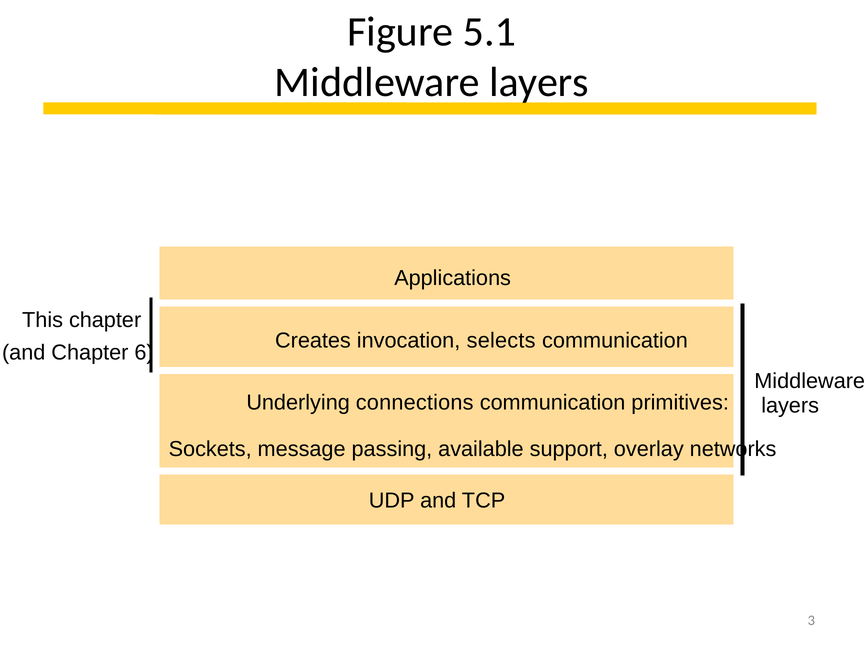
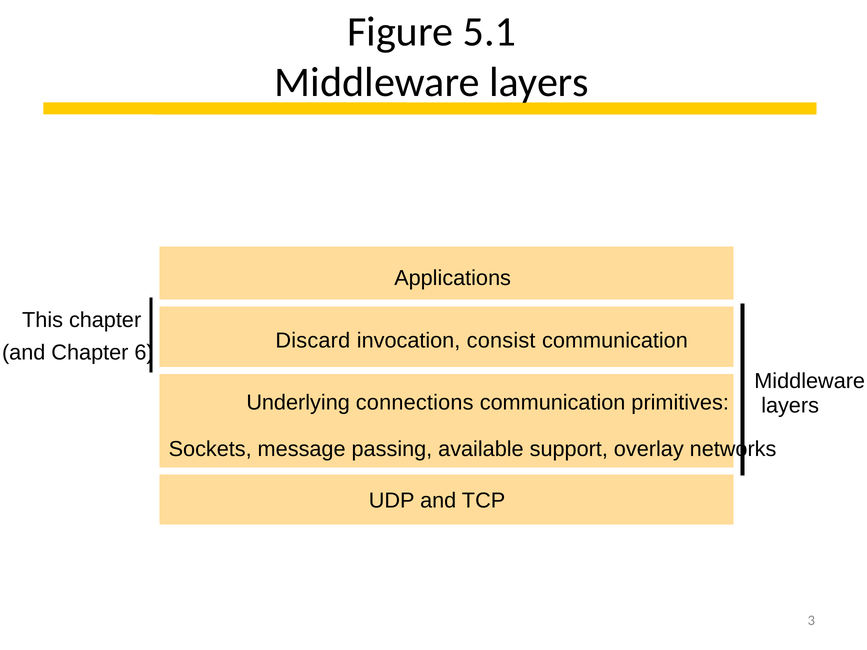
Creates: Creates -> Discard (313, 341)
selects: selects -> consist (501, 341)
